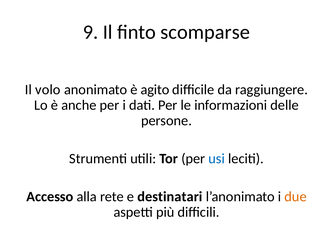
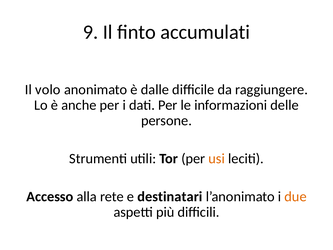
scomparse: scomparse -> accumulati (205, 32)
agito: agito -> dalle (155, 89)
usi colour: blue -> orange (217, 158)
